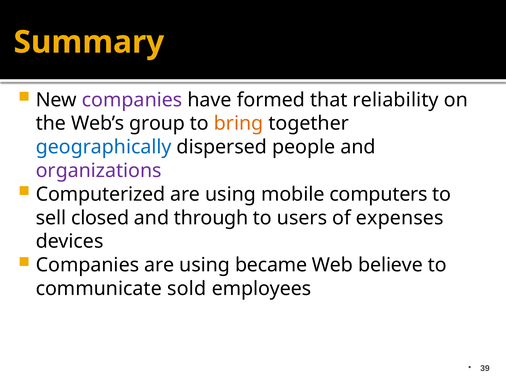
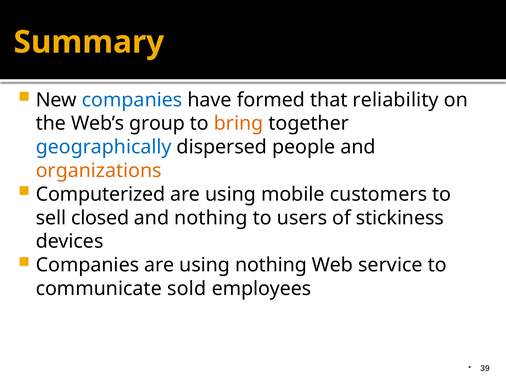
companies colour: purple -> blue (132, 100)
organizations colour: purple -> orange (99, 171)
computers: computers -> customers (378, 195)
and through: through -> nothing (211, 218)
expenses: expenses -> stickiness (400, 218)
using became: became -> nothing (271, 265)
believe: believe -> service (390, 265)
